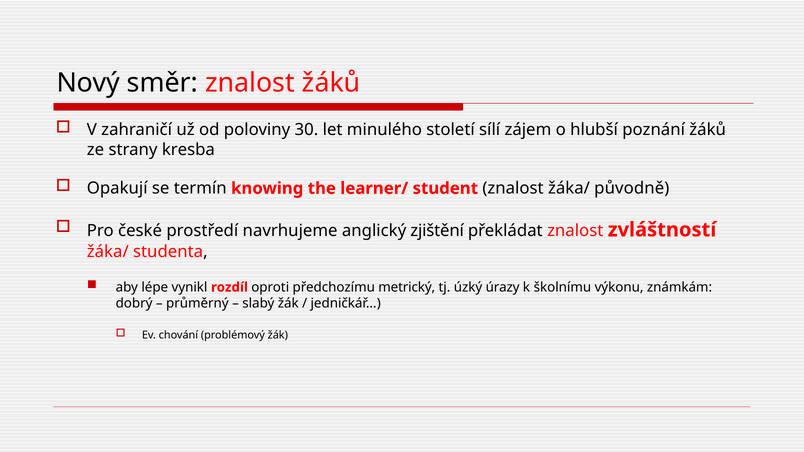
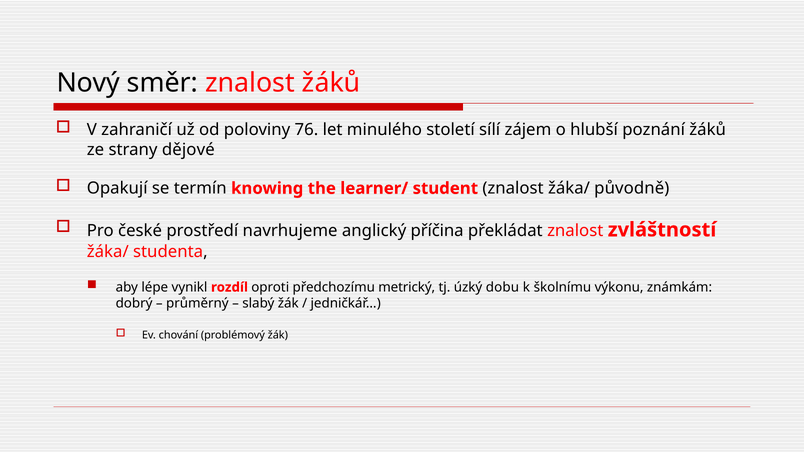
30: 30 -> 76 (306, 130)
kresba: kresba -> dějové (188, 150)
zjištění: zjištění -> příčina (437, 231)
úrazy: úrazy -> dobu (502, 287)
